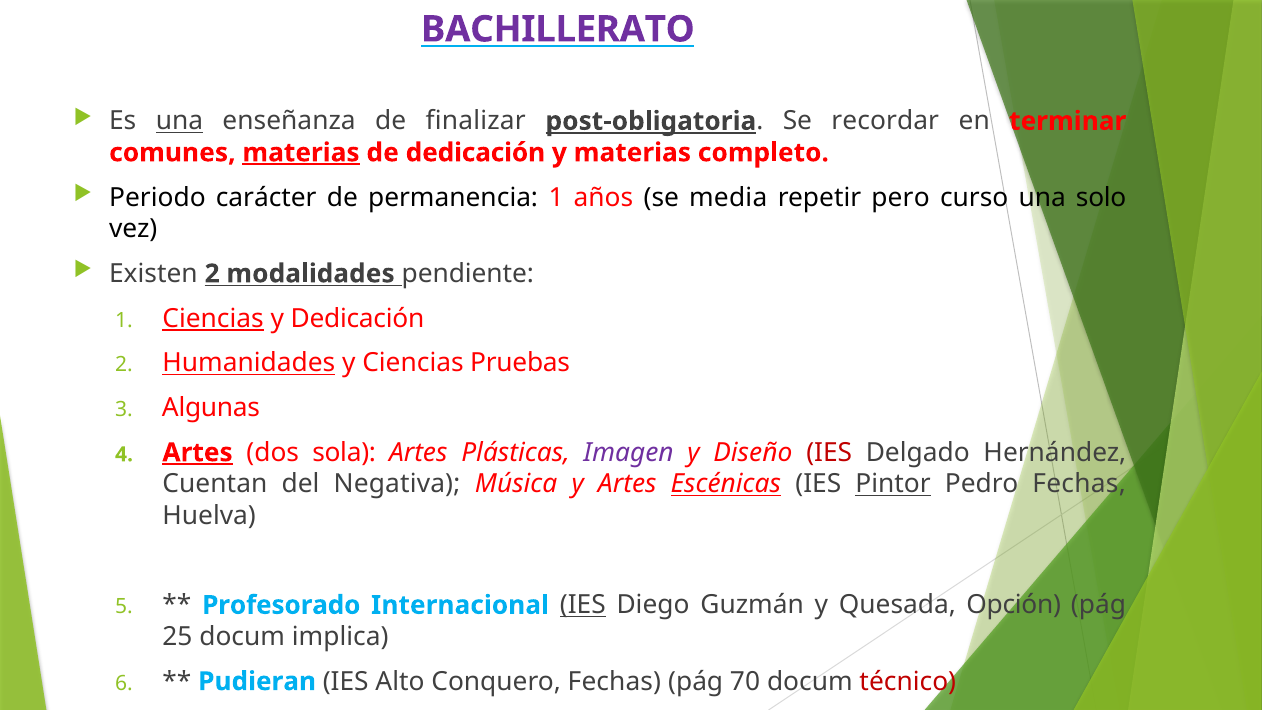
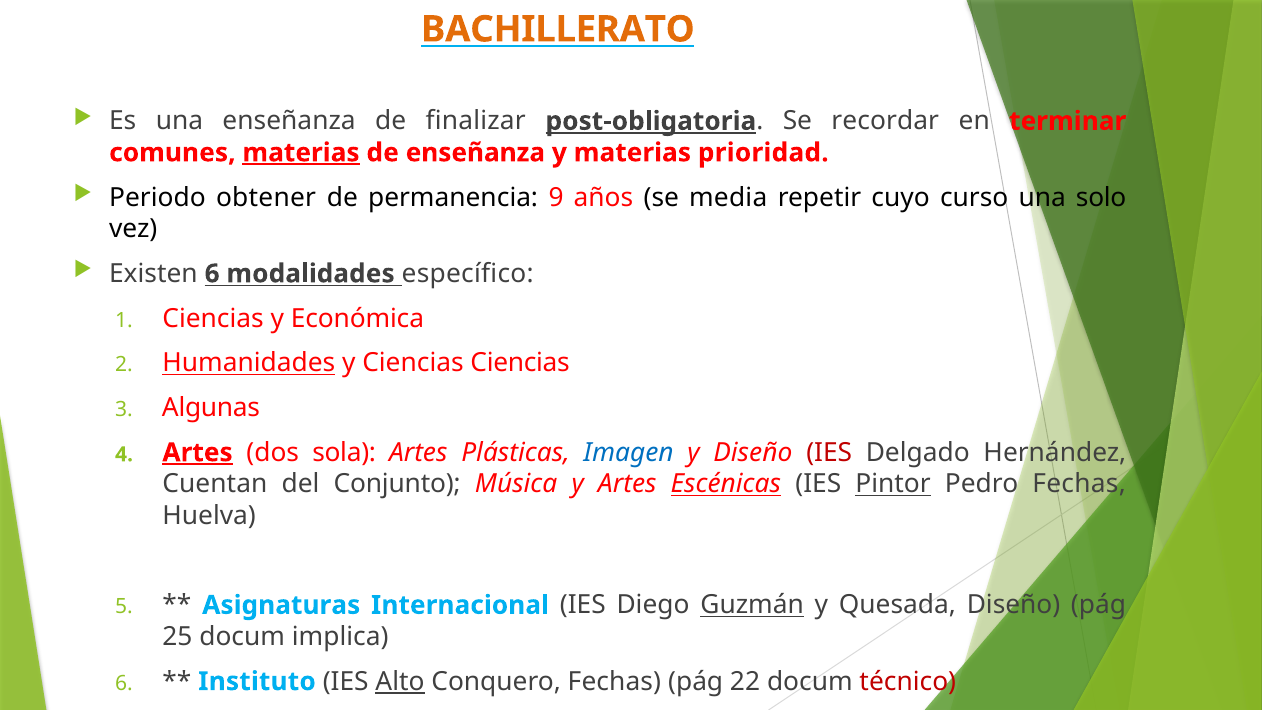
BACHILLERATO colour: purple -> orange (558, 29)
una underline: present -> none (179, 121)
de dedicación: dedicación -> enseñanza (475, 153)
completo: completo -> prioridad (763, 153)
carácter: carácter -> obtener (266, 197)
permanencia 1: 1 -> 9 (556, 197)
pero: pero -> cuyo (901, 197)
Existen 2: 2 -> 6 (212, 274)
pendiente: pendiente -> específico (468, 274)
Ciencias underline: present -> none (213, 318)
y Dedicación: Dedicación -> Económica (357, 318)
Ciencias Pruebas: Pruebas -> Ciencias (520, 363)
Imagen colour: purple -> blue (629, 452)
Negativa: Negativa -> Conjunto (397, 484)
Profesorado: Profesorado -> Asignaturas (281, 605)
IES underline: present -> none (583, 605)
Guzmán underline: none -> present (752, 605)
Quesada Opción: Opción -> Diseño (1014, 605)
Pudieran: Pudieran -> Instituto (257, 681)
Alto underline: none -> present (400, 681)
70: 70 -> 22 (745, 681)
